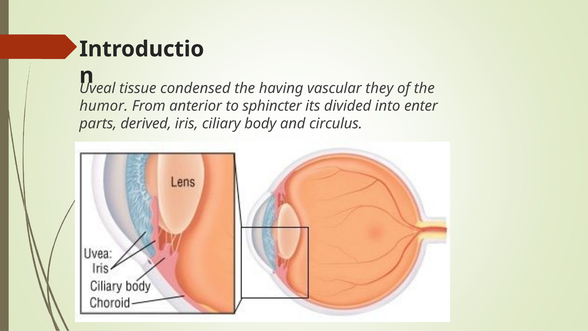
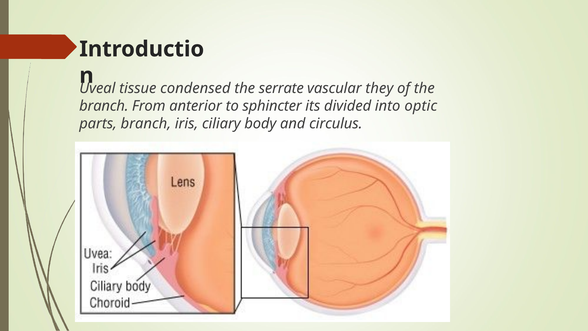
having: having -> serrate (281, 88)
humor: humor -> branch (104, 106)
enter: enter -> optic (421, 106)
parts derived: derived -> branch (146, 124)
